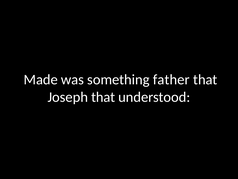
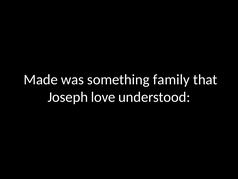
father: father -> family (171, 79)
Joseph that: that -> love (103, 97)
